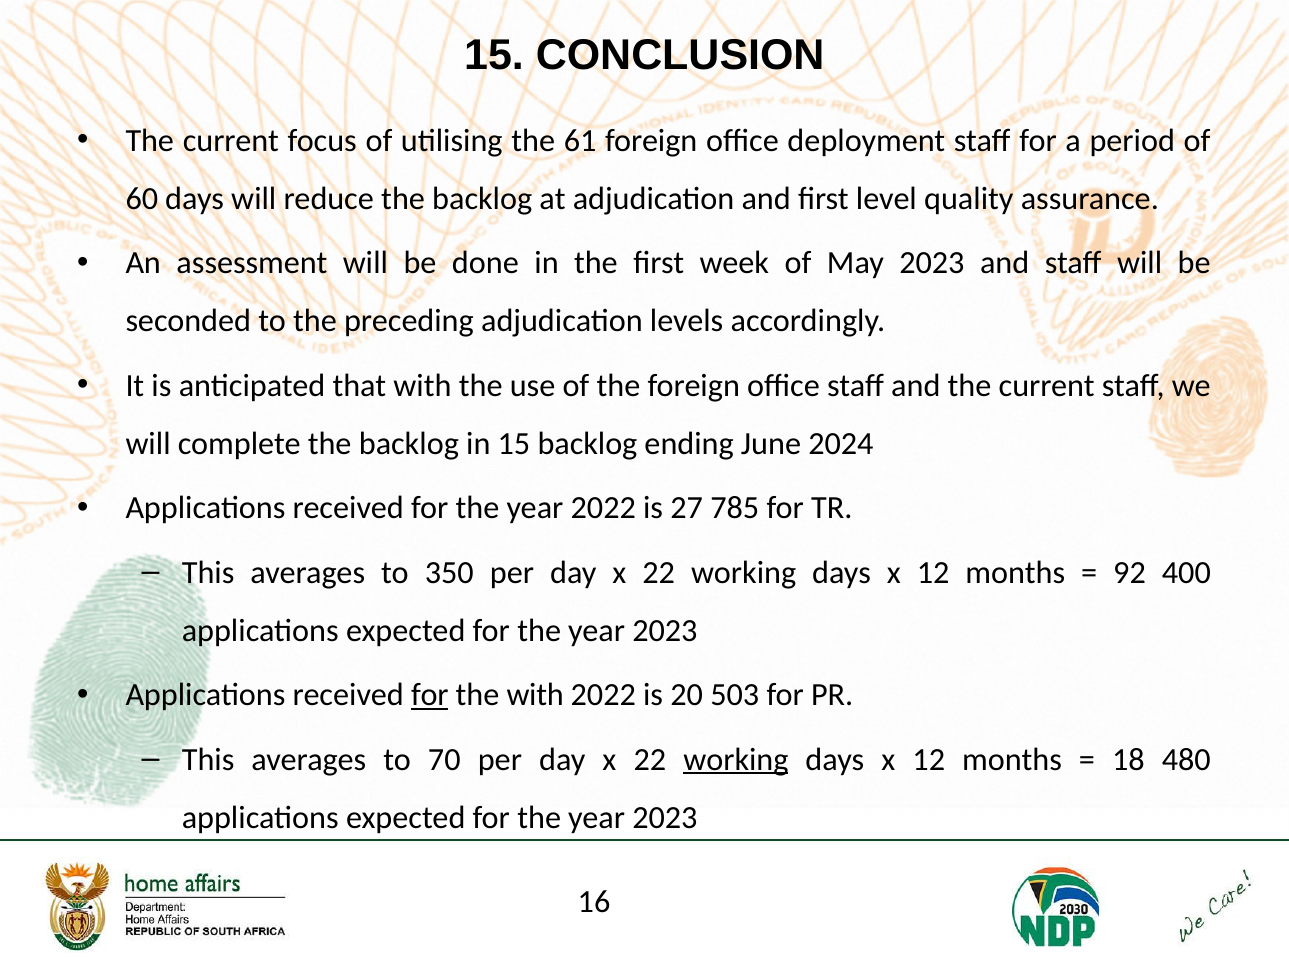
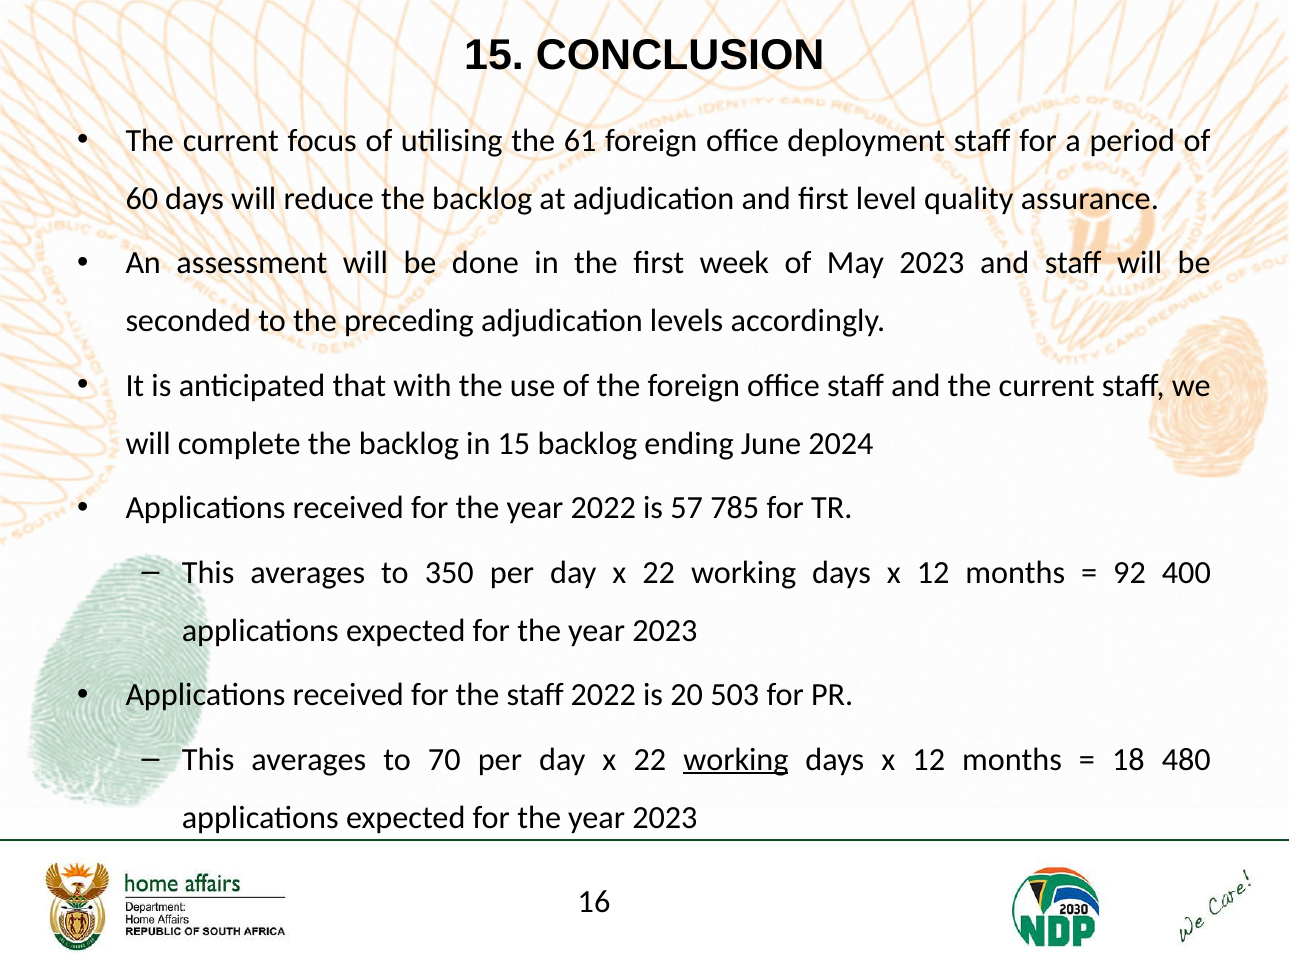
27: 27 -> 57 (687, 508)
for underline: present -> none (430, 695)
the with: with -> staff (535, 695)
